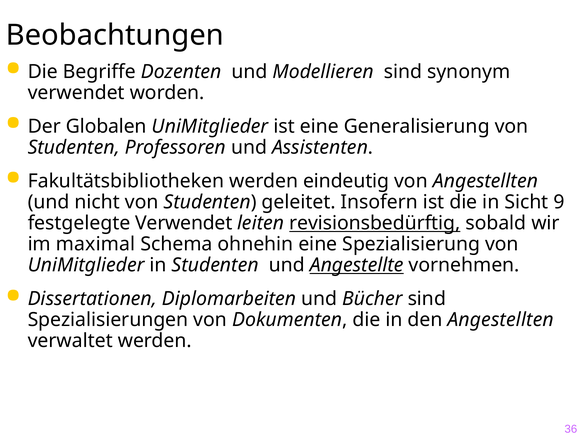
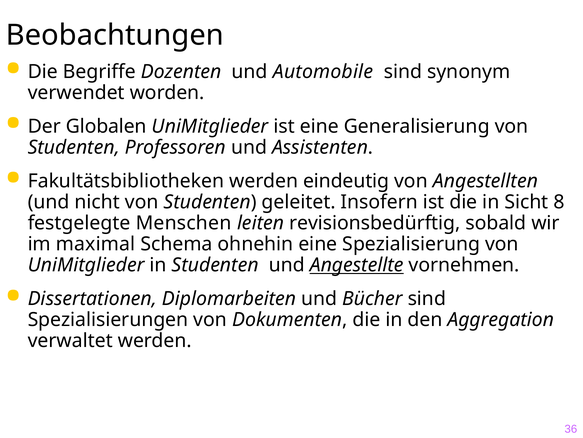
Modellieren: Modellieren -> Automobile (323, 72)
9: 9 -> 8 (559, 202)
festgelegte Verwendet: Verwendet -> Menschen (184, 223)
revisionsbedürftig underline: present -> none (375, 223)
den Angestellten: Angestellten -> Aggregation (501, 319)
